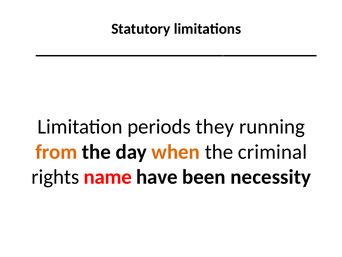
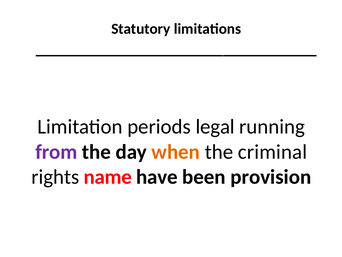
they: they -> legal (215, 126)
from colour: orange -> purple (56, 152)
necessity: necessity -> provision (271, 177)
